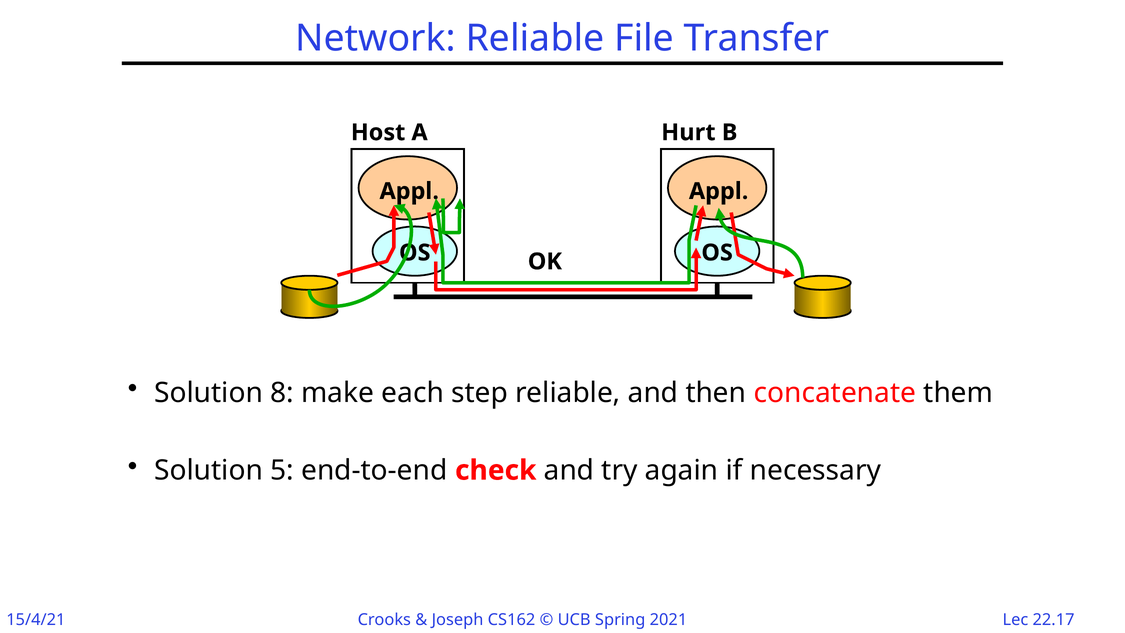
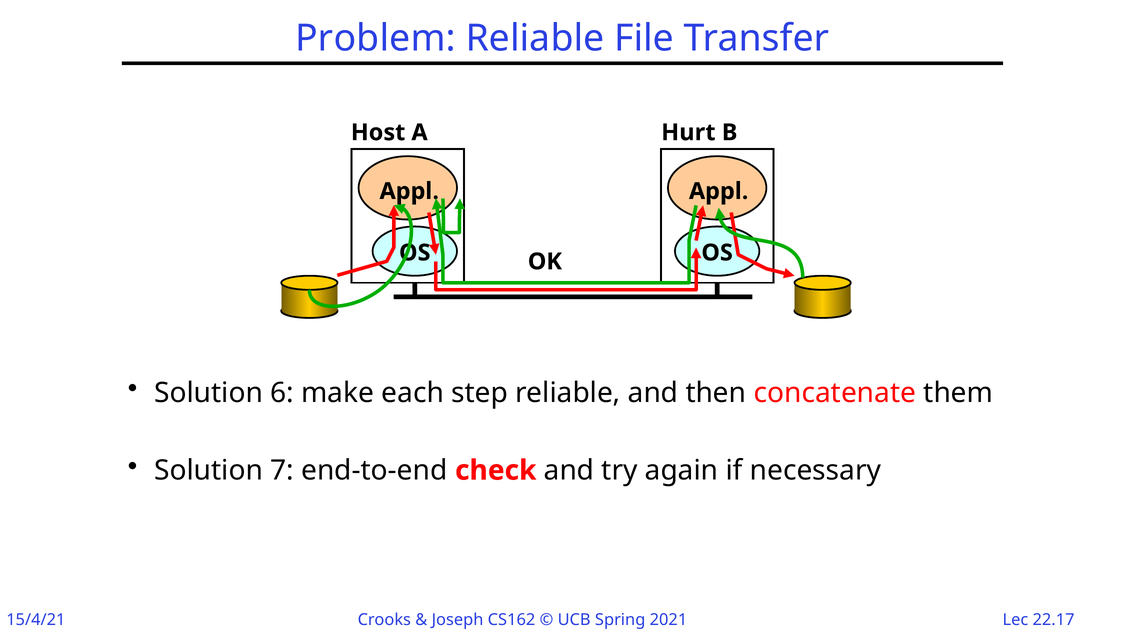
Network: Network -> Problem (375, 38)
8: 8 -> 6 (282, 393)
5: 5 -> 7 (282, 470)
